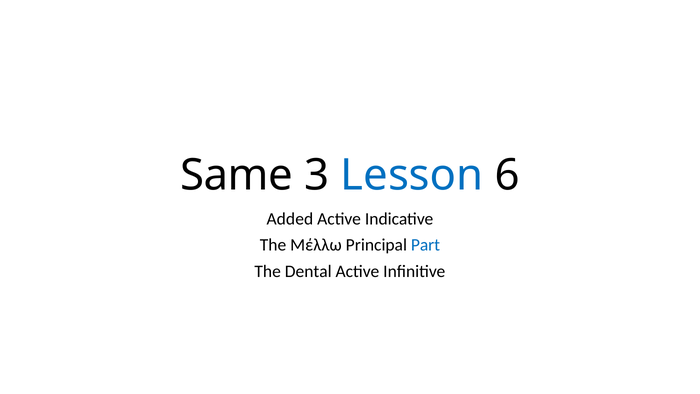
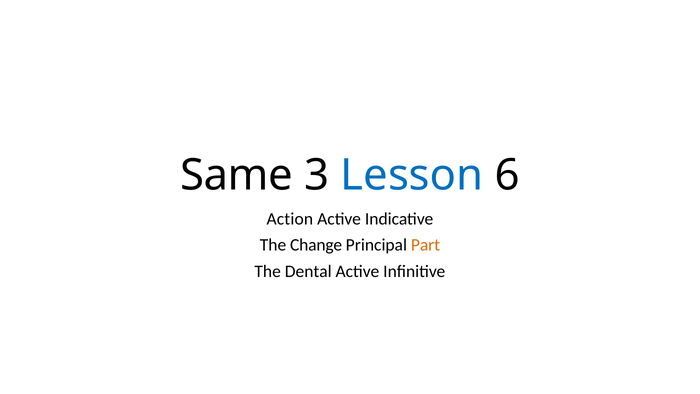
Added: Added -> Action (290, 219)
Μέλλω: Μέλλω -> Change (316, 245)
Part colour: blue -> orange (425, 245)
